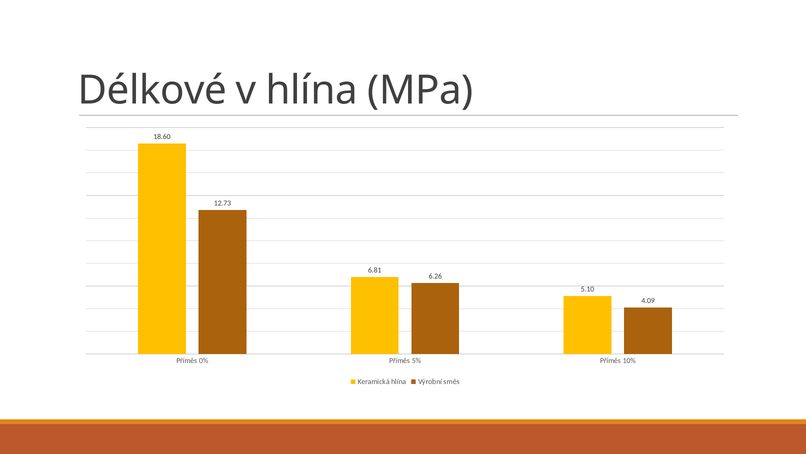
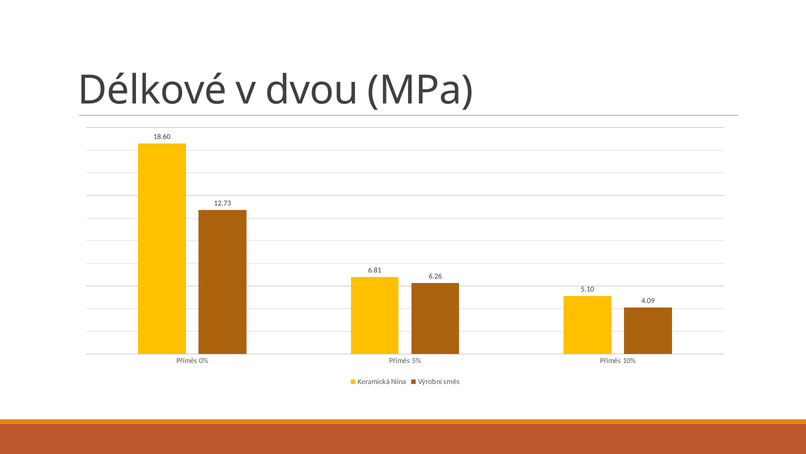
v hlína: hlína -> dvou (312, 90)
